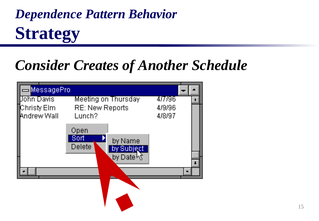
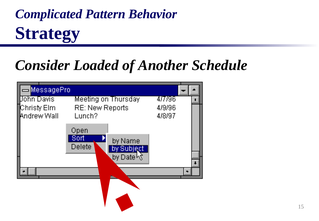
Dependence: Dependence -> Complicated (49, 14)
Creates: Creates -> Loaded (96, 65)
